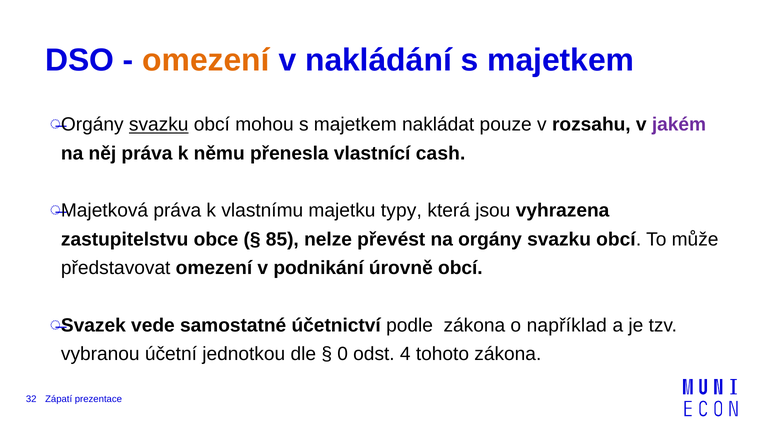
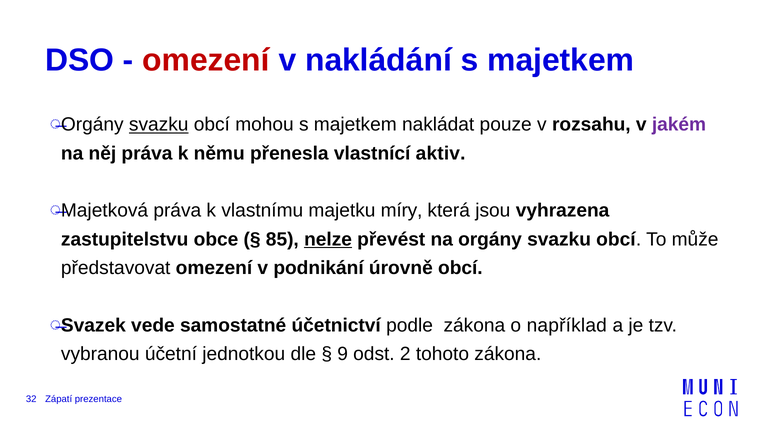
omezení colour: orange -> red (206, 60)
cash: cash -> aktiv (441, 153)
typy: typy -> míry (402, 211)
nelze underline: none -> present (328, 239)
0: 0 -> 9 (343, 354)
4: 4 -> 2 (405, 354)
